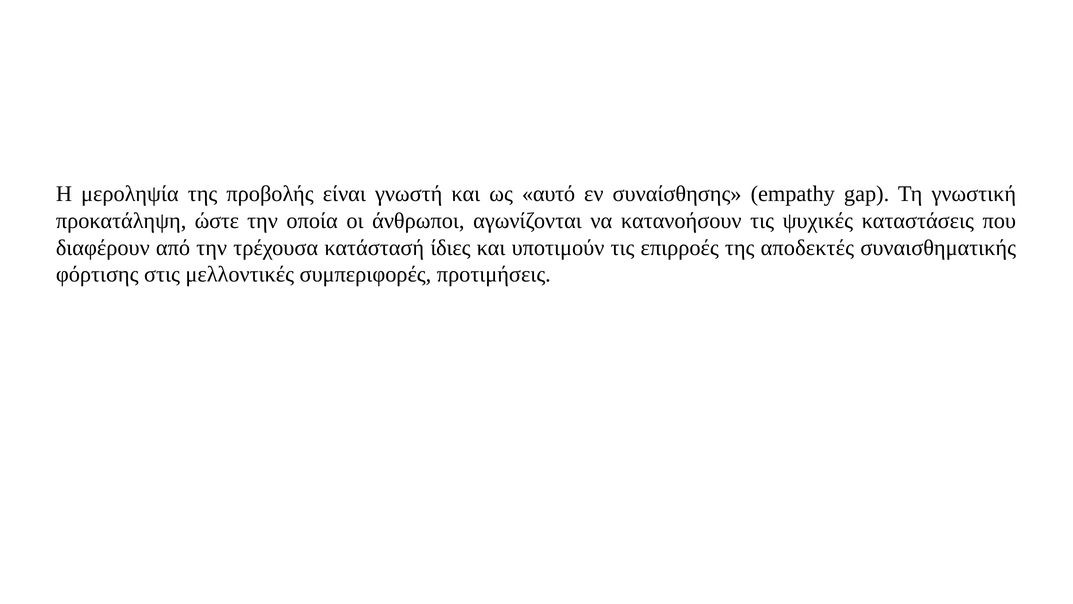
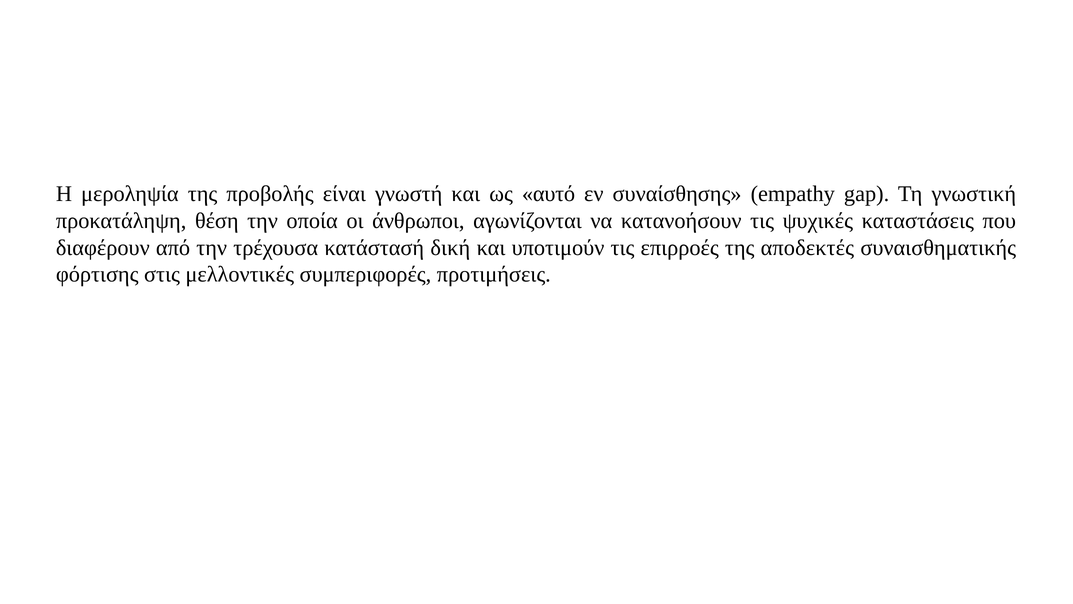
ώστε: ώστε -> θέση (217, 221)
ίδιες: ίδιες -> δική (450, 247)
